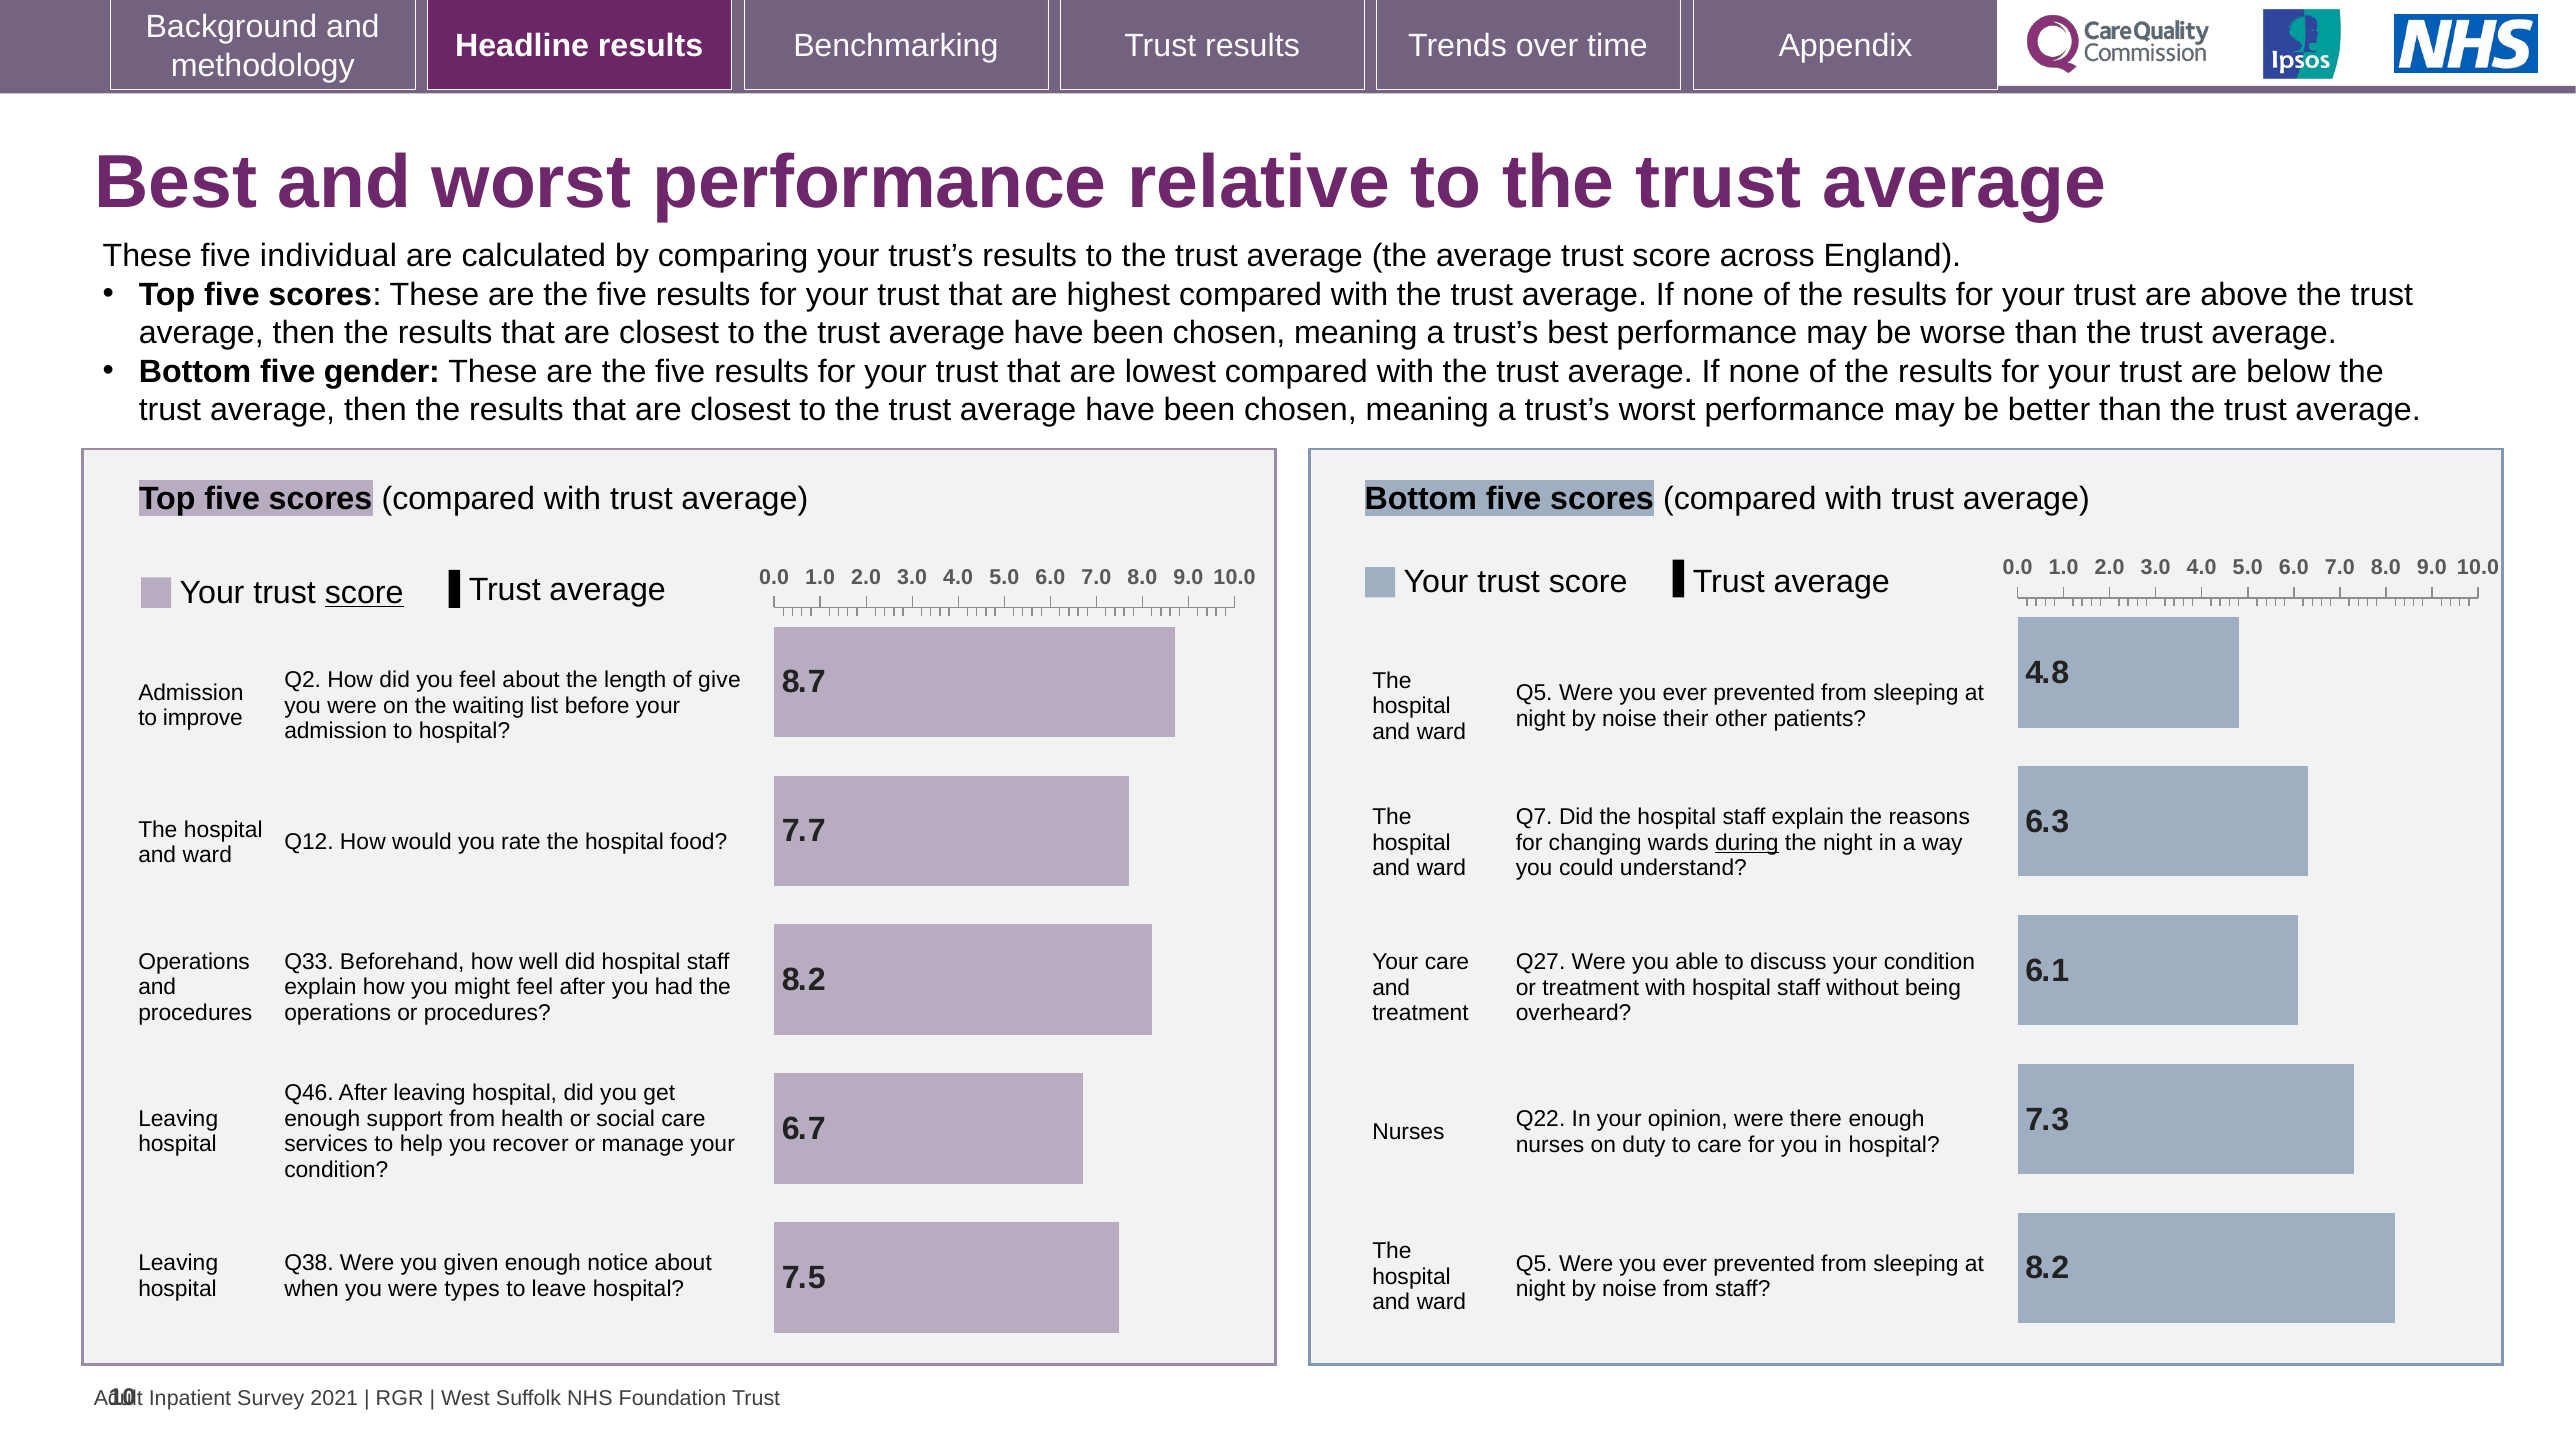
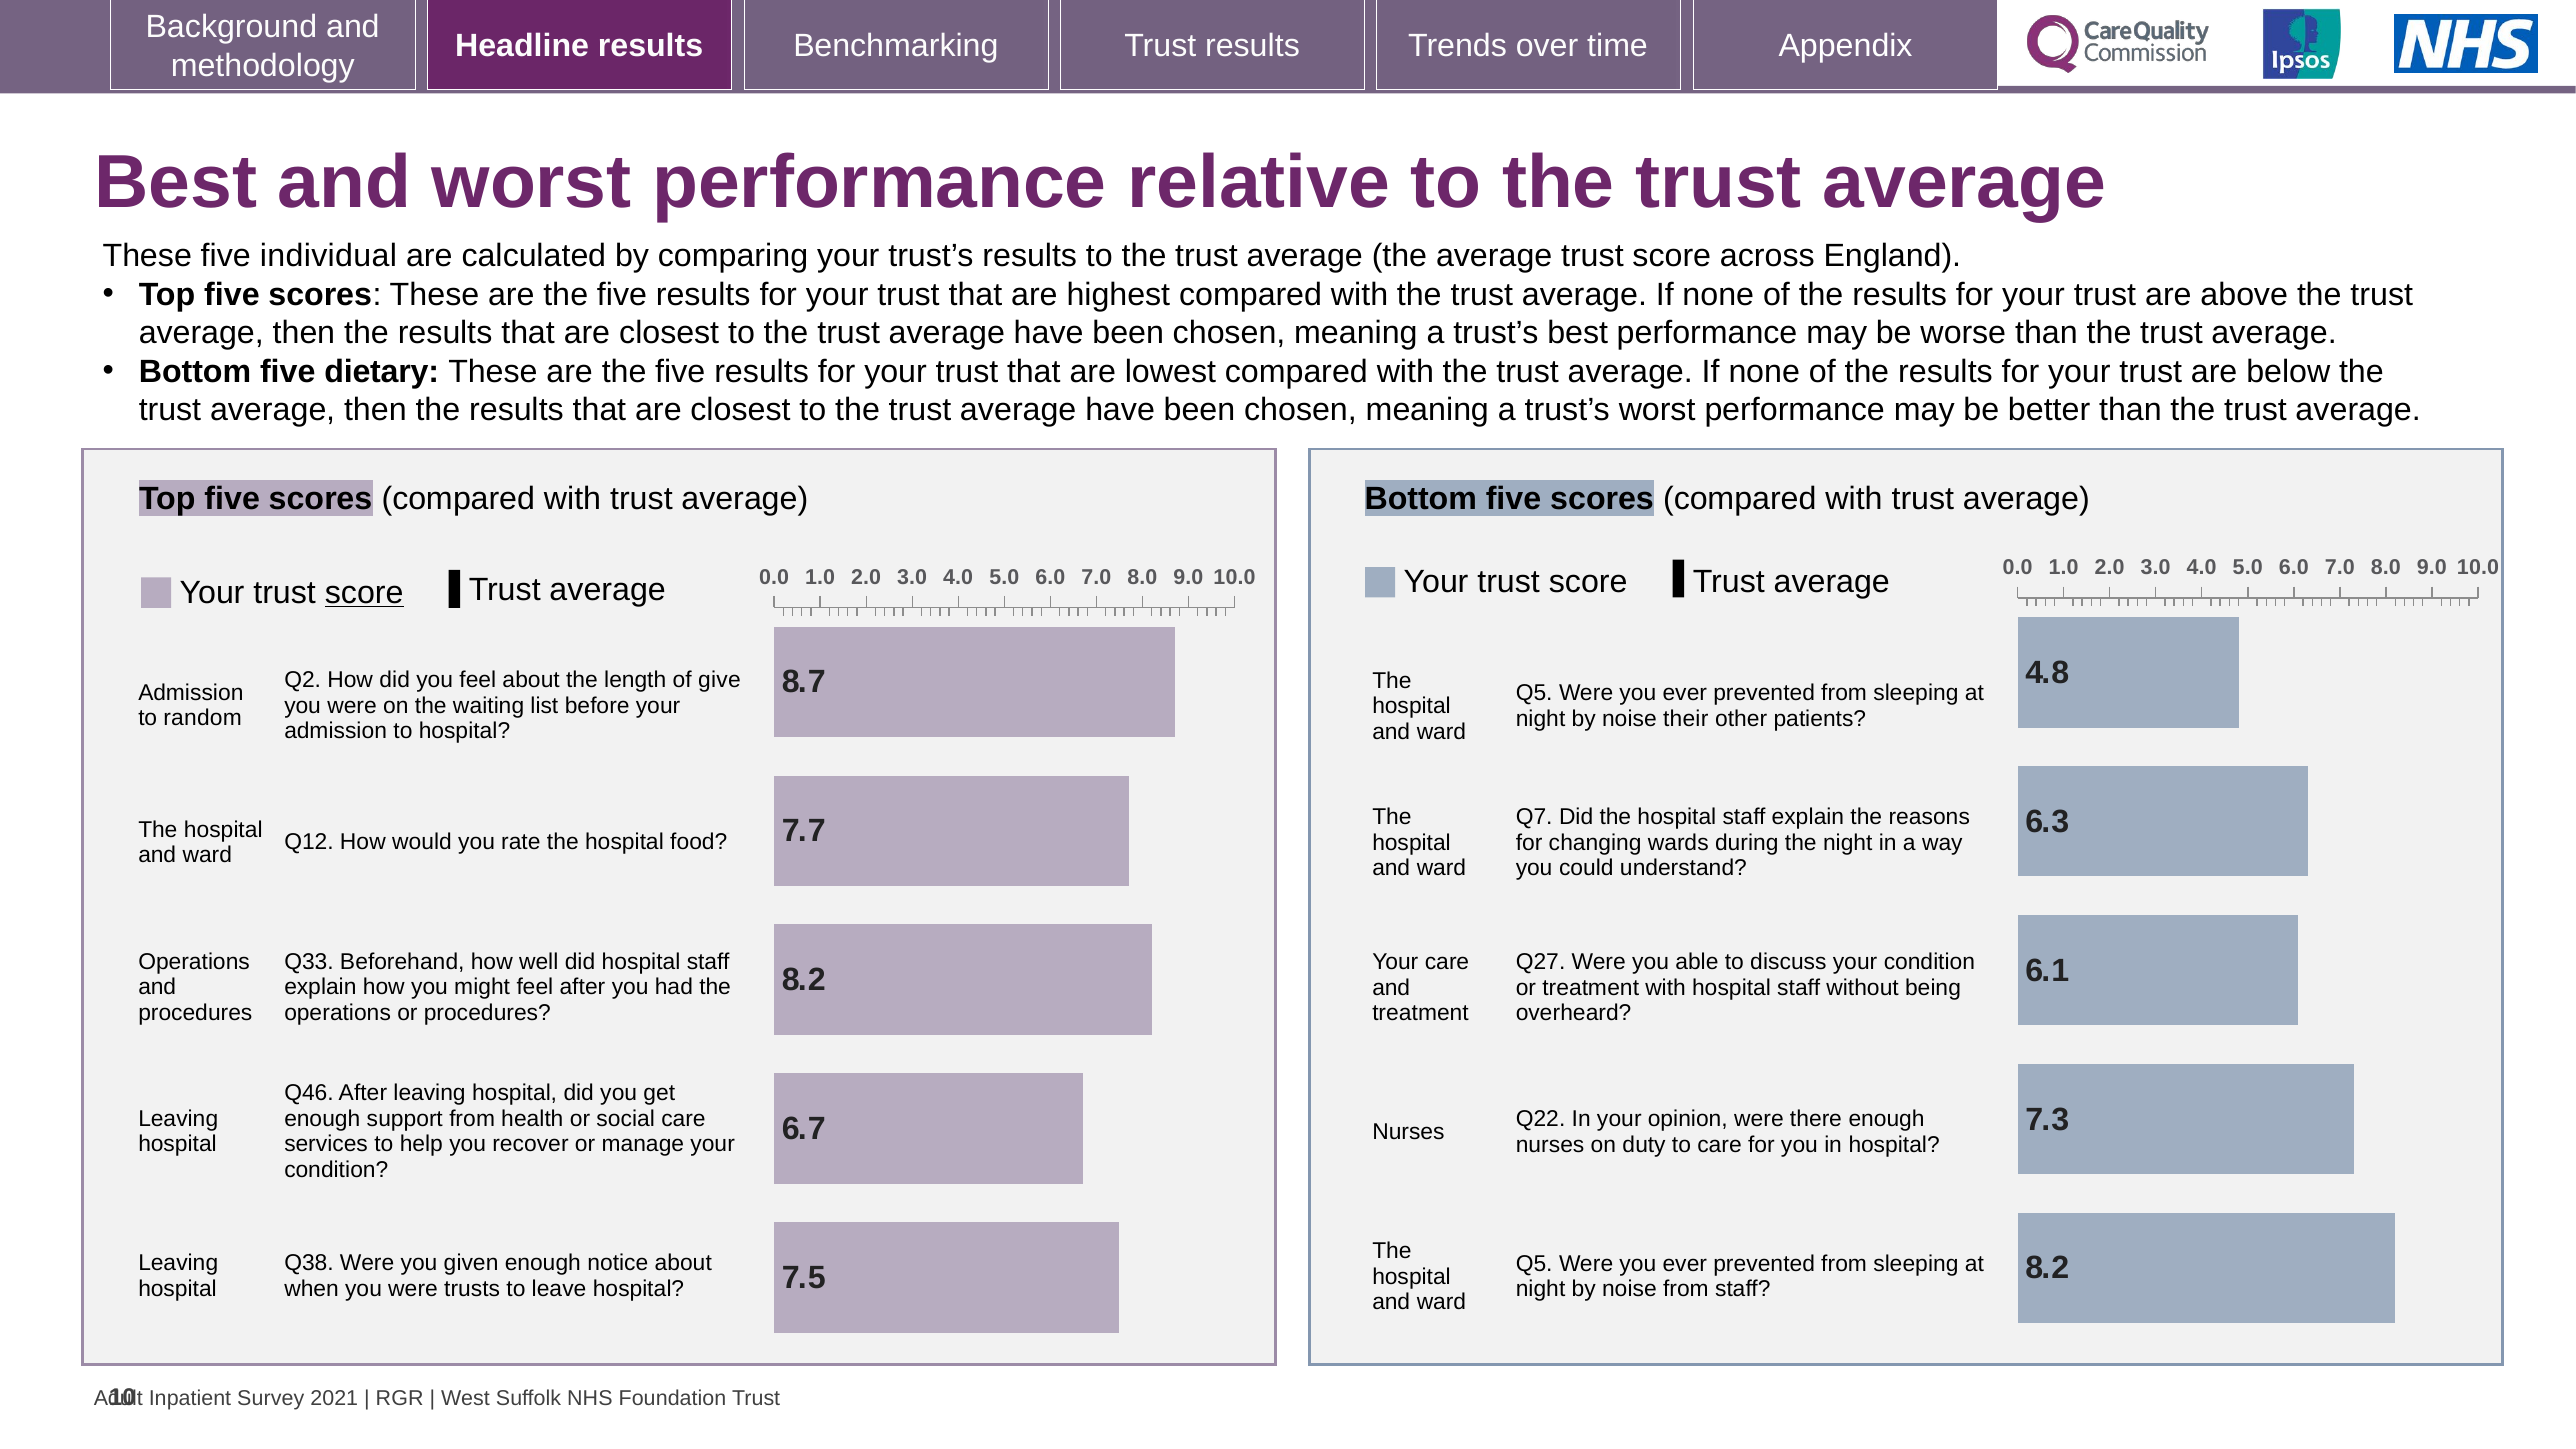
gender: gender -> dietary (382, 372)
improve: improve -> random (203, 718)
during underline: present -> none (1747, 843)
types: types -> trusts (472, 1289)
